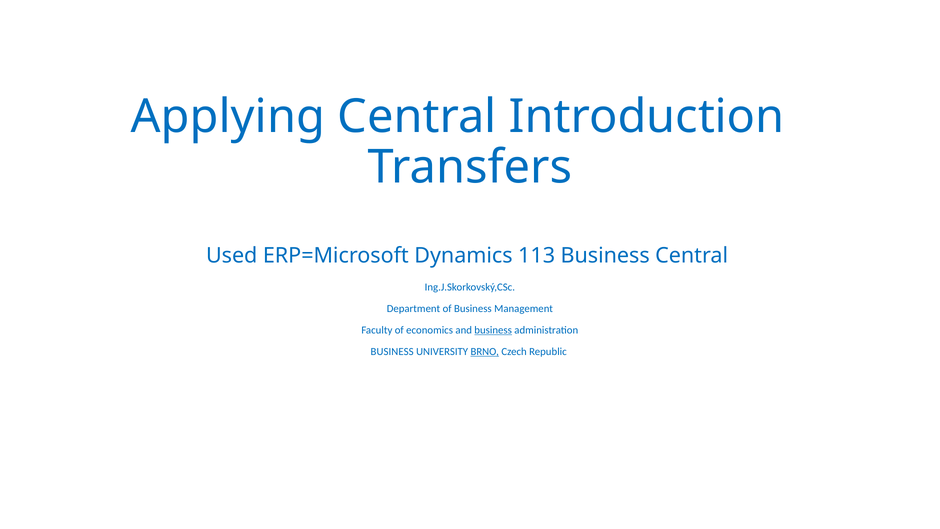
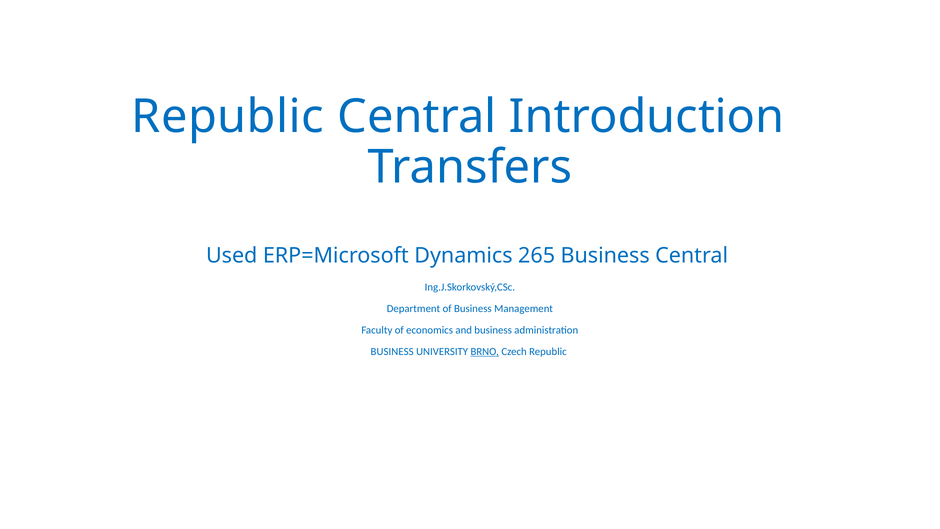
Applying: Applying -> Republic (228, 117)
113: 113 -> 265 (537, 255)
business underline: present -> none (493, 330)
